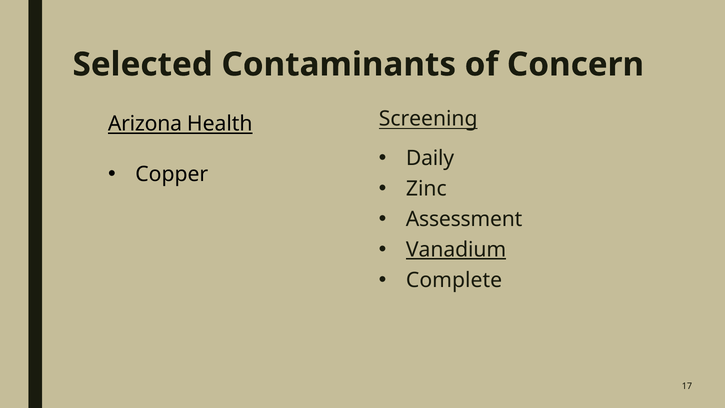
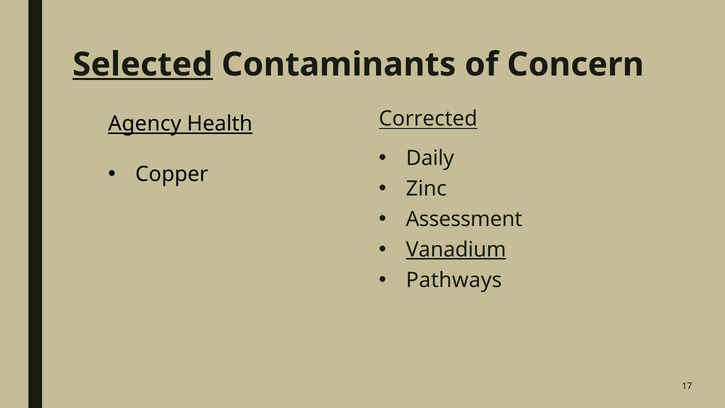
Selected underline: none -> present (143, 64)
Screening: Screening -> Corrected (428, 119)
Arizona: Arizona -> Agency (145, 124)
Complete: Complete -> Pathways (454, 280)
